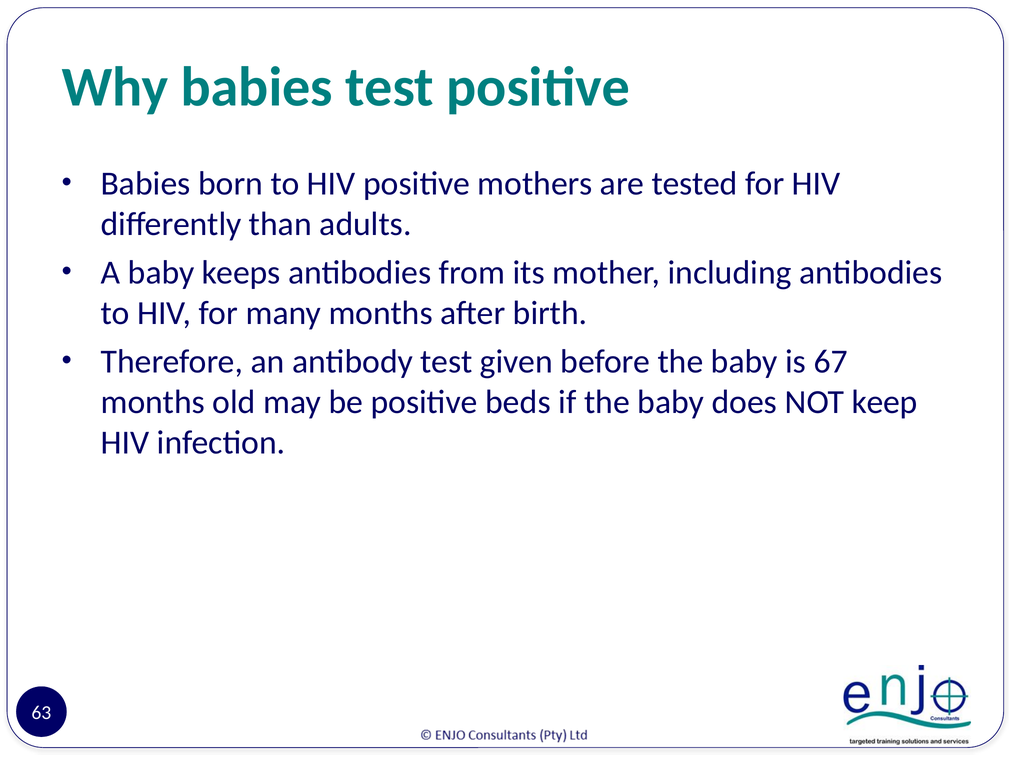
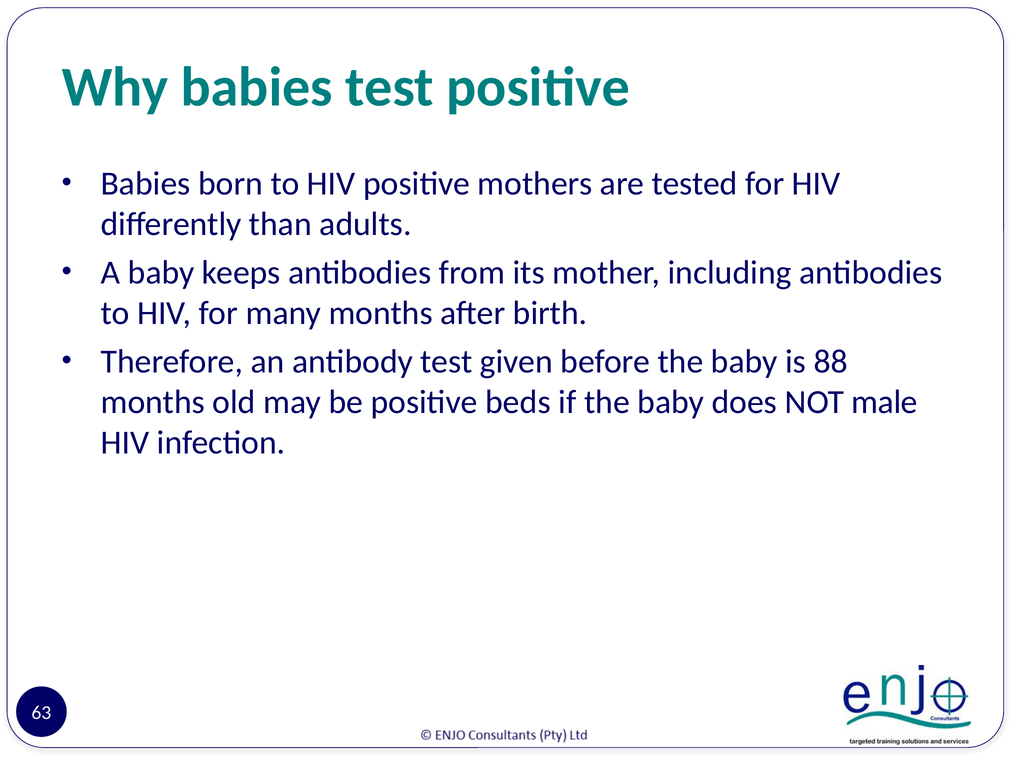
67: 67 -> 88 (831, 362)
keep: keep -> male (884, 402)
